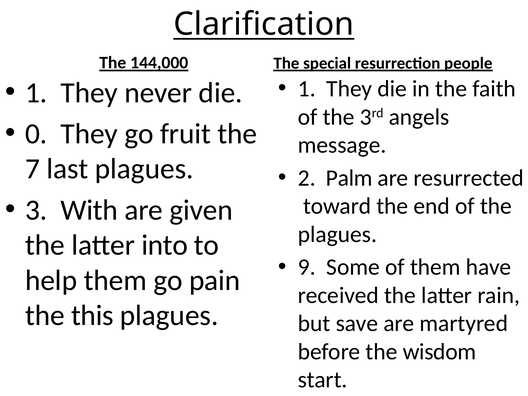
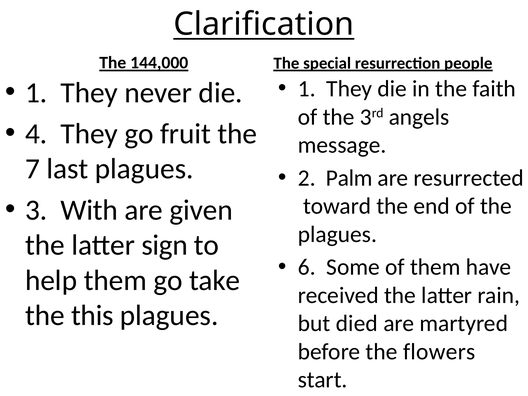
0: 0 -> 4 (36, 134)
into: into -> sign (165, 245)
9: 9 -> 6 (307, 267)
pain: pain -> take (215, 280)
save: save -> died (357, 324)
wisdom: wisdom -> flowers (439, 352)
